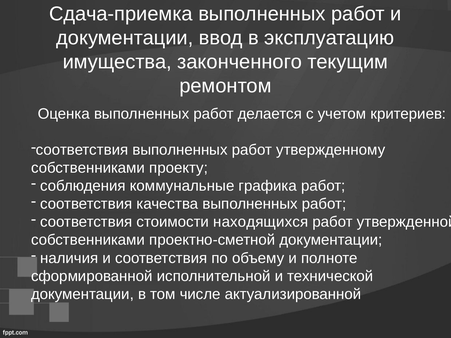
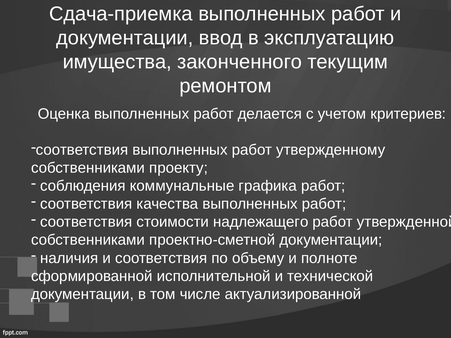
находящихся: находящихся -> надлежащего (261, 222)
